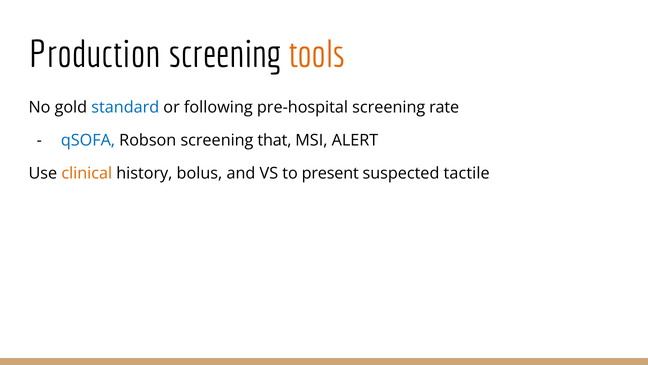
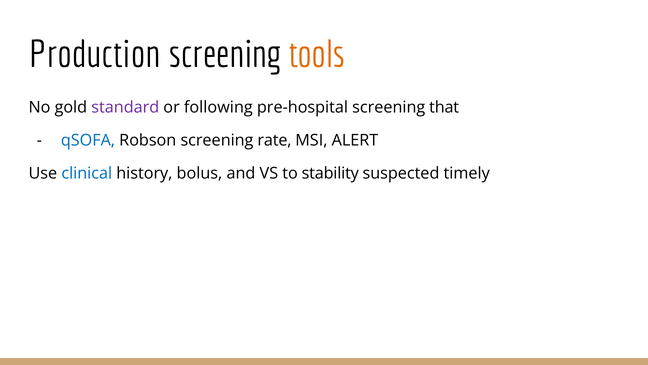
standard colour: blue -> purple (125, 107)
rate: rate -> that (444, 107)
that: that -> rate (274, 140)
clinical colour: orange -> blue (87, 173)
present: present -> stability (330, 173)
tactile: tactile -> timely (467, 173)
